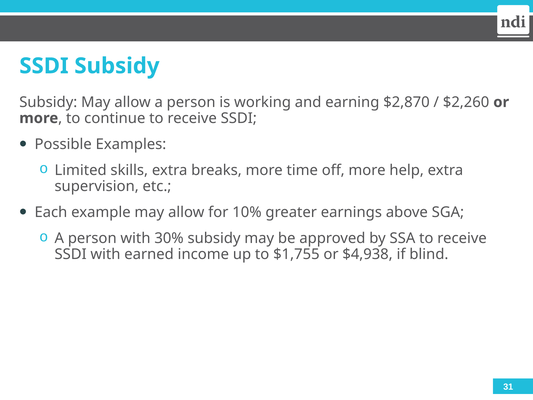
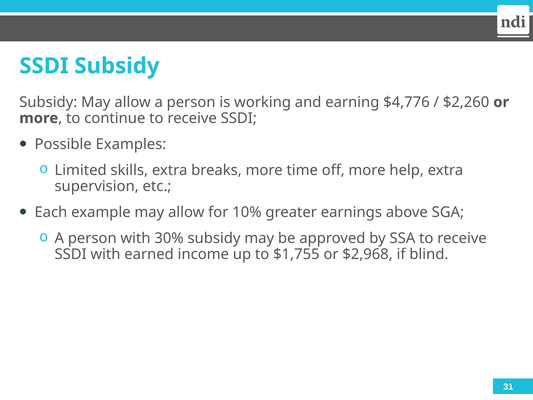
$2,870: $2,870 -> $4,776 (406, 102)
$4,938: $4,938 -> $2,968 (368, 254)
